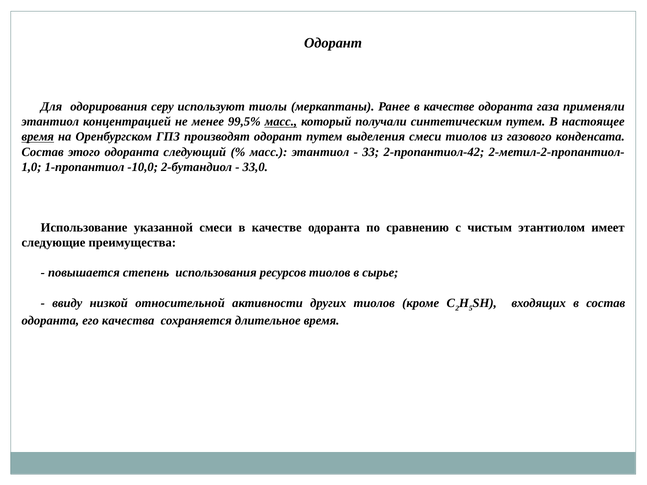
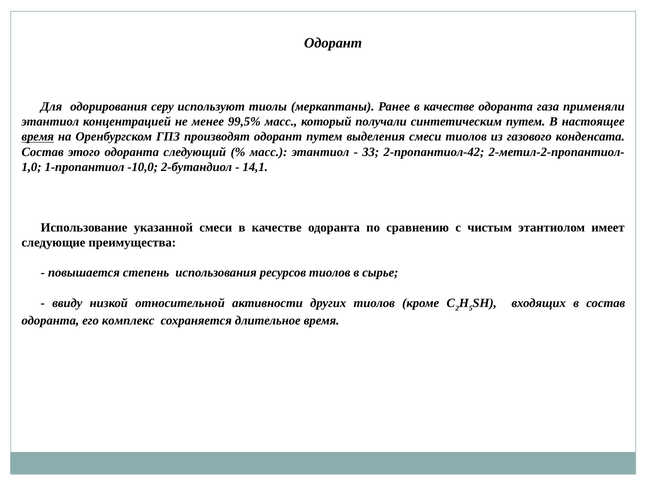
масс underline: present -> none (281, 122)
33,0: 33,0 -> 14,1 (255, 167)
качества: качества -> комплекс (128, 321)
